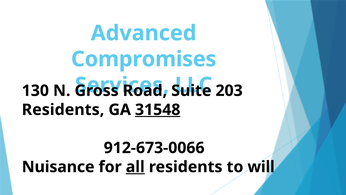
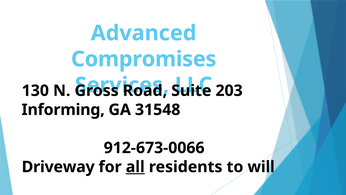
Residents: Residents -> Informing (63, 110)
31548 underline: present -> none (158, 110)
Nuisance: Nuisance -> Driveway (58, 167)
